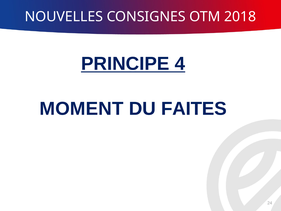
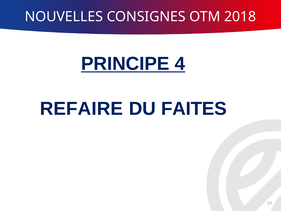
MOMENT: MOMENT -> REFAIRE (81, 109)
